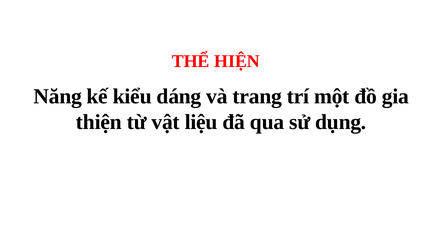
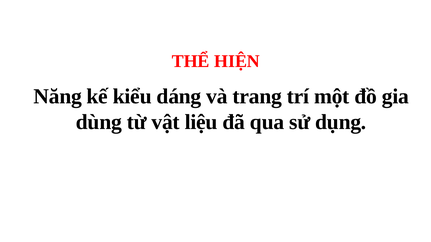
thiện: thiện -> dùng (99, 122)
